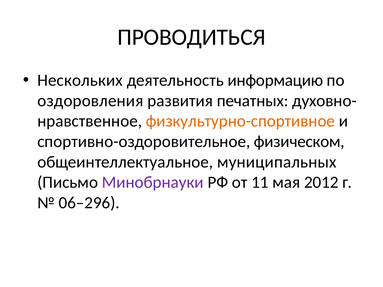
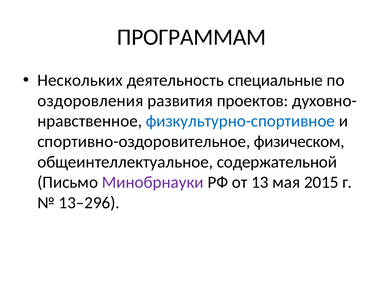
ПРОВОДИТЬСЯ: ПРОВОДИТЬСЯ -> ПРОГРАММАМ (192, 37)
информацию: информацию -> специальные (275, 80)
печатных: печатных -> проектов (253, 101)
физкультурно-спортивное colour: orange -> blue (240, 121)
муниципальных: муниципальных -> содержательной (277, 162)
11: 11 -> 13 (260, 183)
2012: 2012 -> 2015 (321, 183)
06–296: 06–296 -> 13–296 (89, 203)
